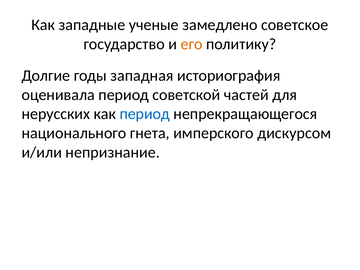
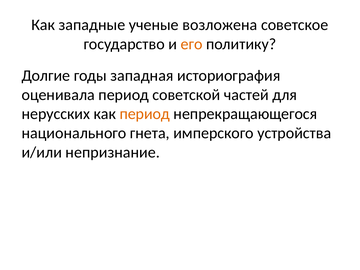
замедлено: замедлено -> возложена (220, 25)
период colour: blue -> orange (145, 114)
дискурсом: дискурсом -> устройства (294, 133)
